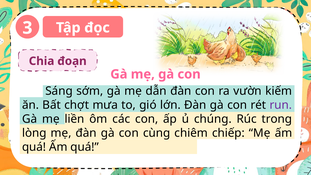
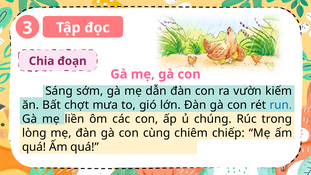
run colour: purple -> blue (281, 105)
